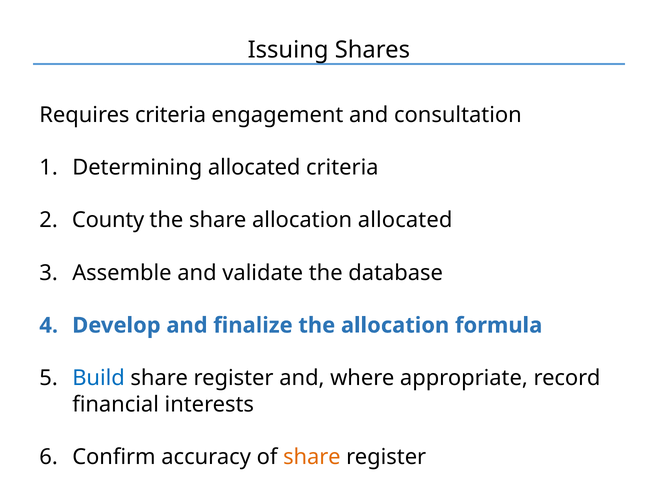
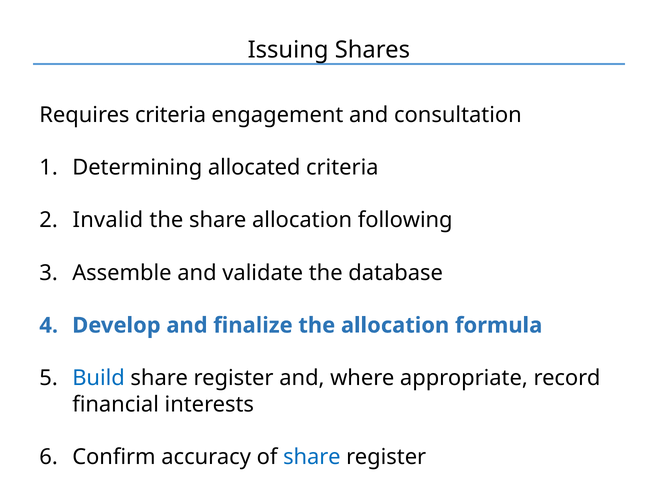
County: County -> Invalid (108, 220)
allocation allocated: allocated -> following (405, 220)
share colour: orange -> blue (312, 457)
